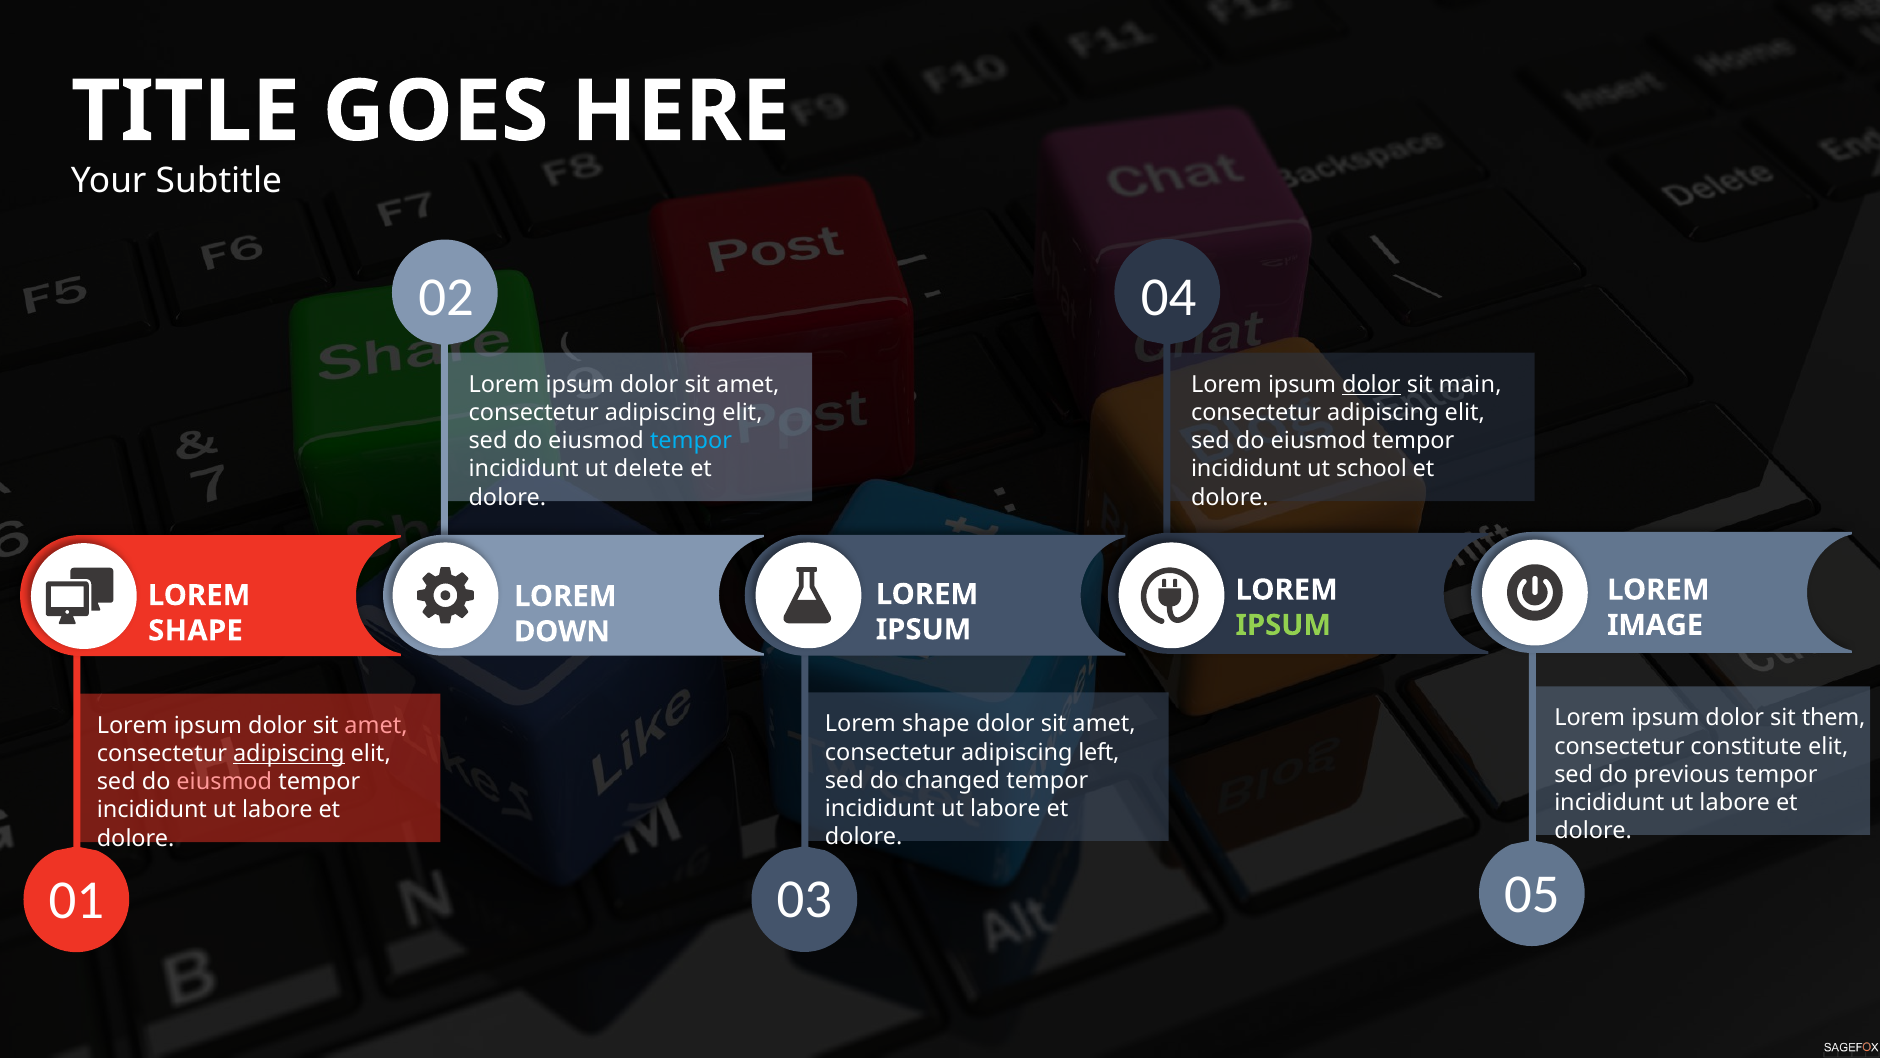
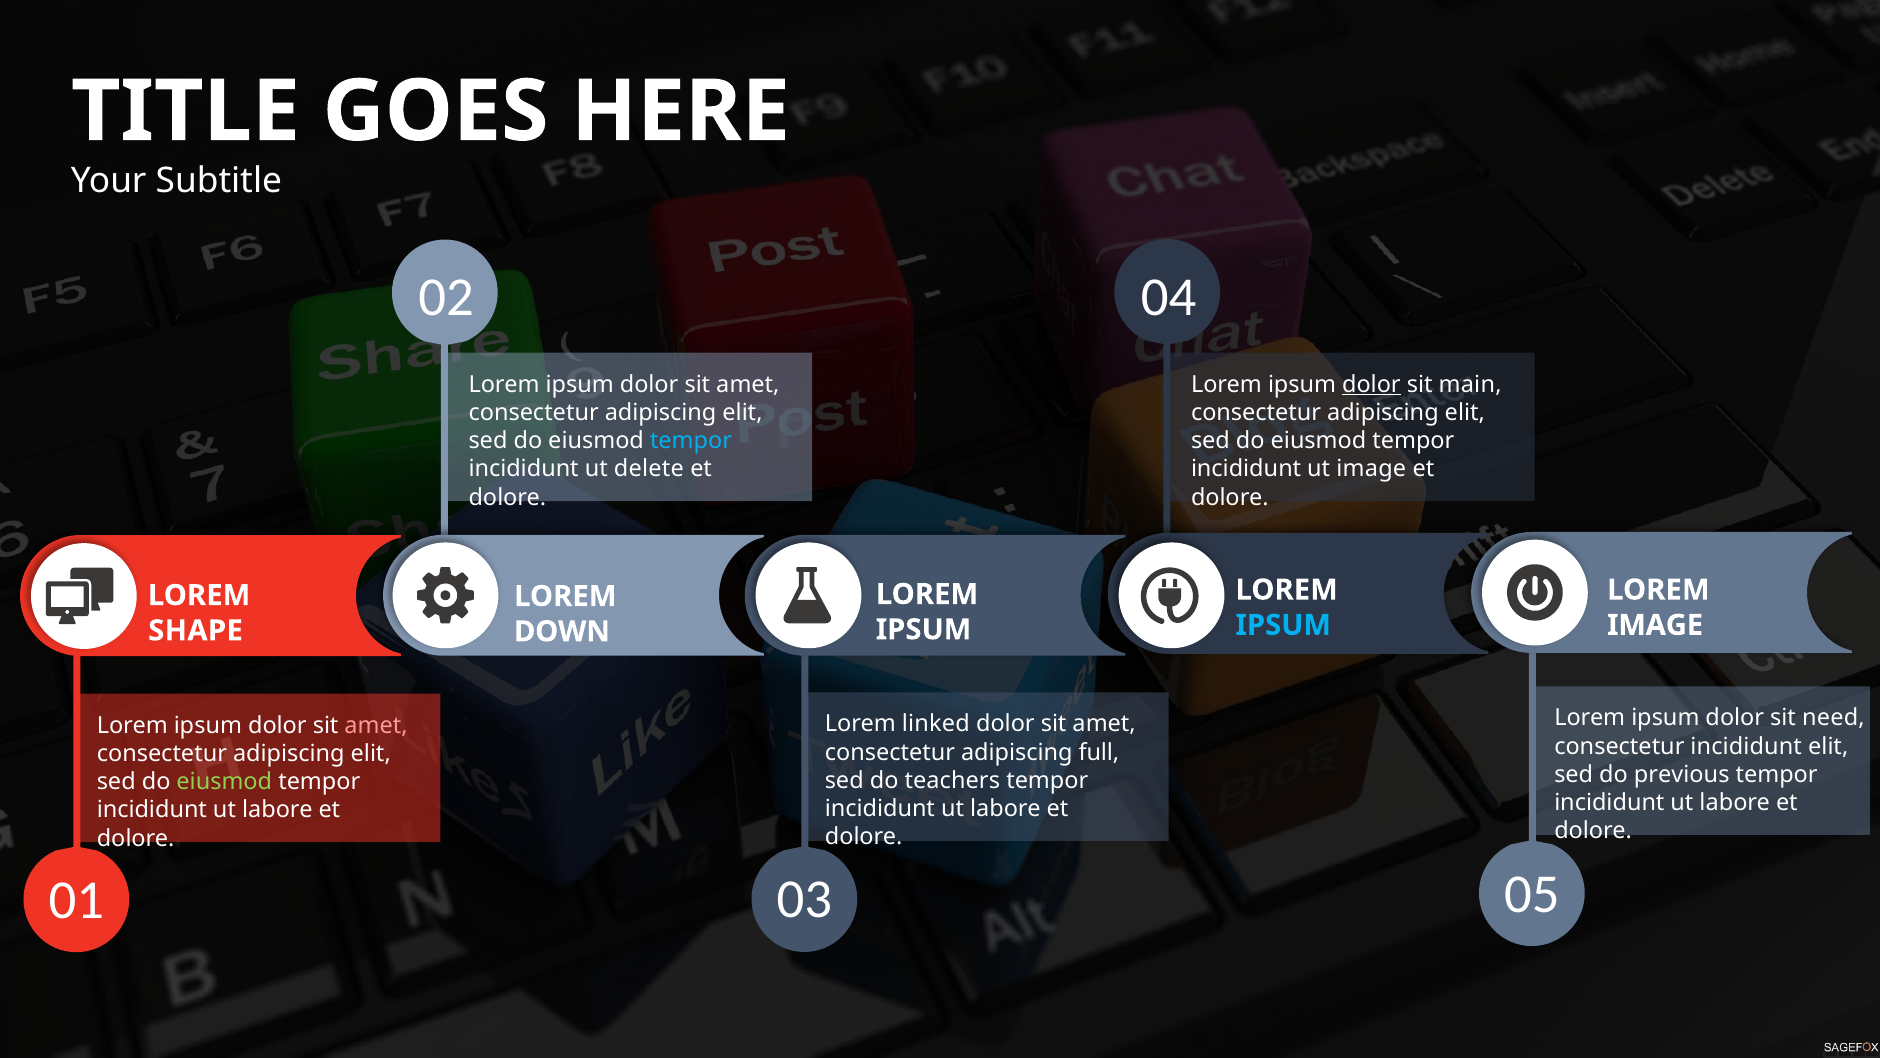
ut school: school -> image (1371, 469)
IPSUM colour: light green -> light blue (1283, 625)
them: them -> need (1833, 718)
shape: shape -> linked (936, 724)
constitute: constitute -> incididunt (1746, 746)
left: left -> full (1099, 752)
adipiscing underline: present -> none (289, 753)
changed: changed -> teachers (952, 780)
eiusmod colour: pink -> light green (224, 781)
